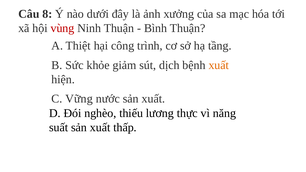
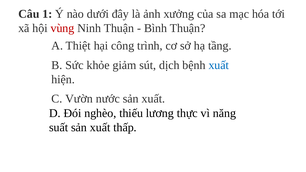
8: 8 -> 1 (47, 14)
xuất colour: orange -> blue (219, 65)
Vững: Vững -> Vườn (79, 99)
